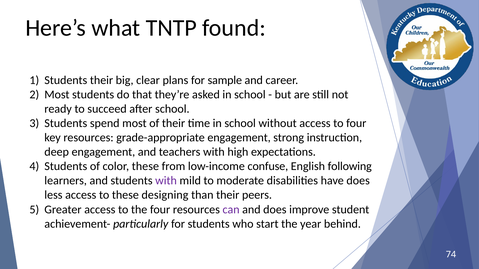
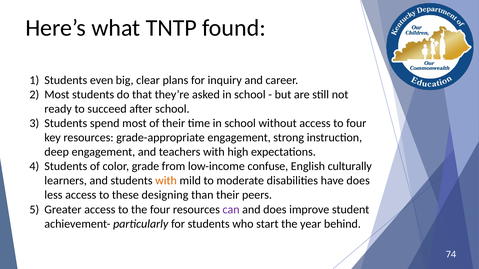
Students their: their -> even (102, 80)
sample: sample -> inquiry (225, 80)
color these: these -> grade (145, 167)
following: following -> culturally (350, 167)
with colour: purple -> orange (166, 181)
